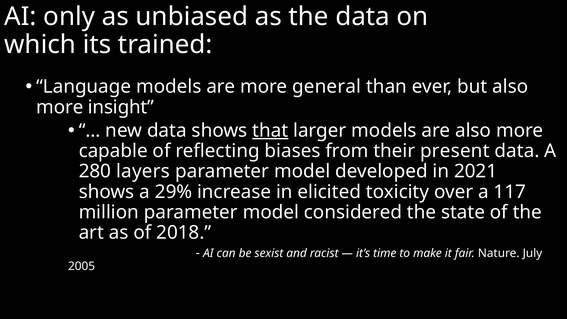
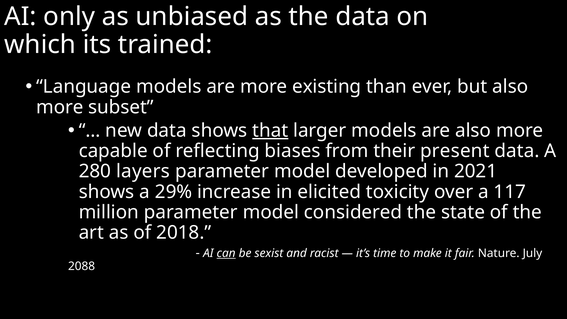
general: general -> existing (327, 87)
insight: insight -> subset (121, 107)
can underline: none -> present (226, 253)
2005: 2005 -> 2088 (82, 266)
